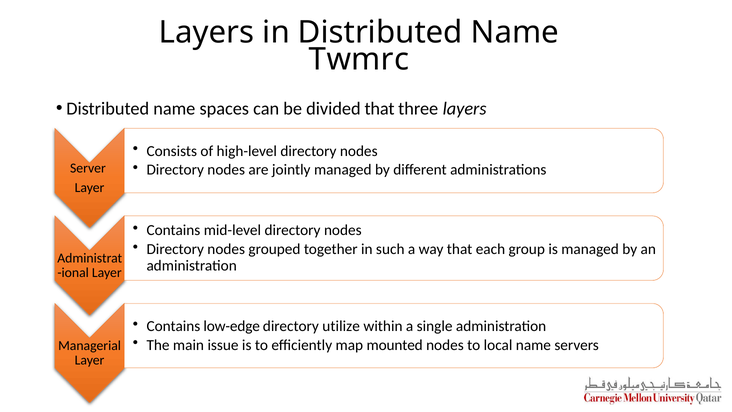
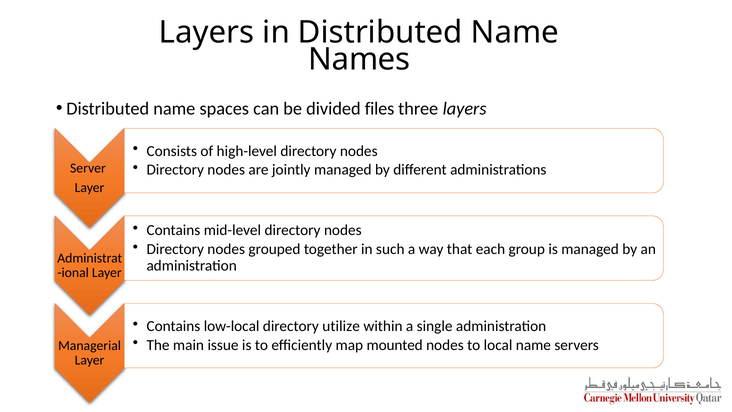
Twmrc: Twmrc -> Names (359, 59)
divided that: that -> files (380, 109)
low-edge: low-edge -> low-local (232, 326)
